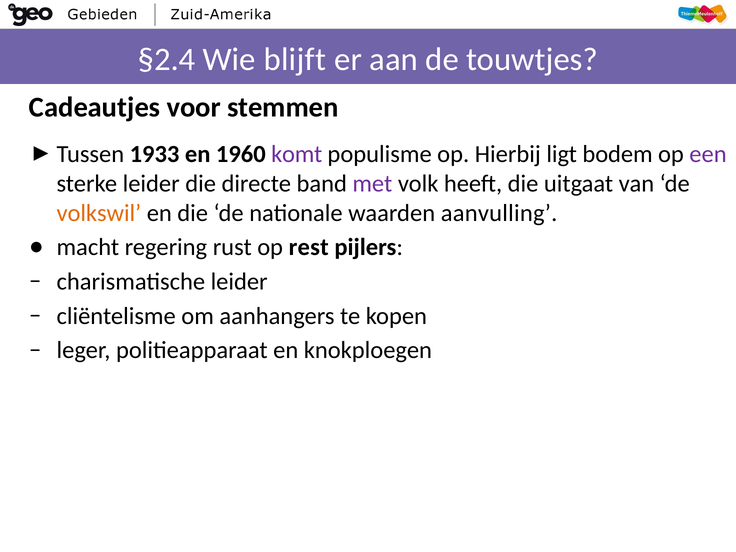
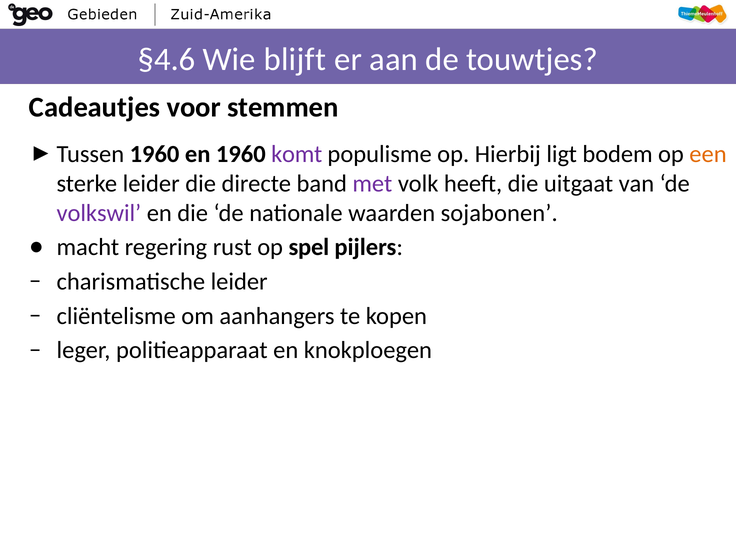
§2.4: §2.4 -> §4.6 (167, 59)
Tussen 1933: 1933 -> 1960 (155, 154)
een colour: purple -> orange (708, 154)
volkswil colour: orange -> purple (99, 213)
aanvulling: aanvulling -> sojabonen (499, 213)
rest: rest -> spel (309, 247)
